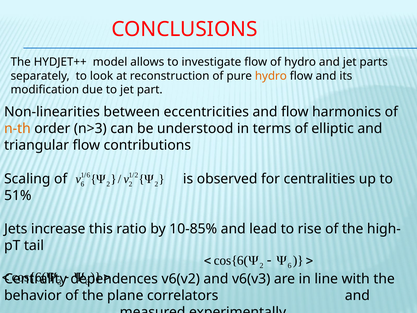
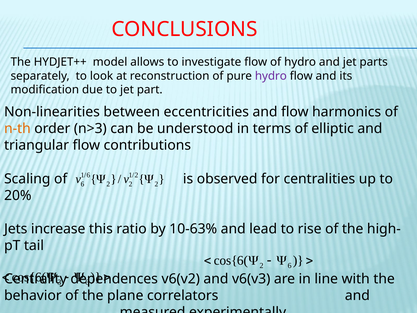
hydro colour: orange -> purple (271, 76)
51%: 51% -> 20% (18, 195)
10-85%: 10-85% -> 10-63% (193, 229)
